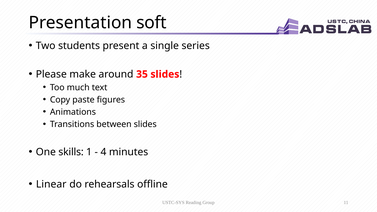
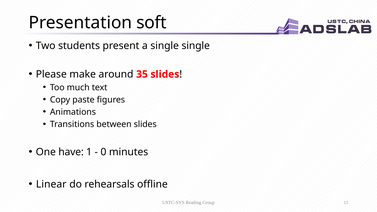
single series: series -> single (196, 46)
skills: skills -> have (71, 152)
4: 4 -> 0 (103, 152)
